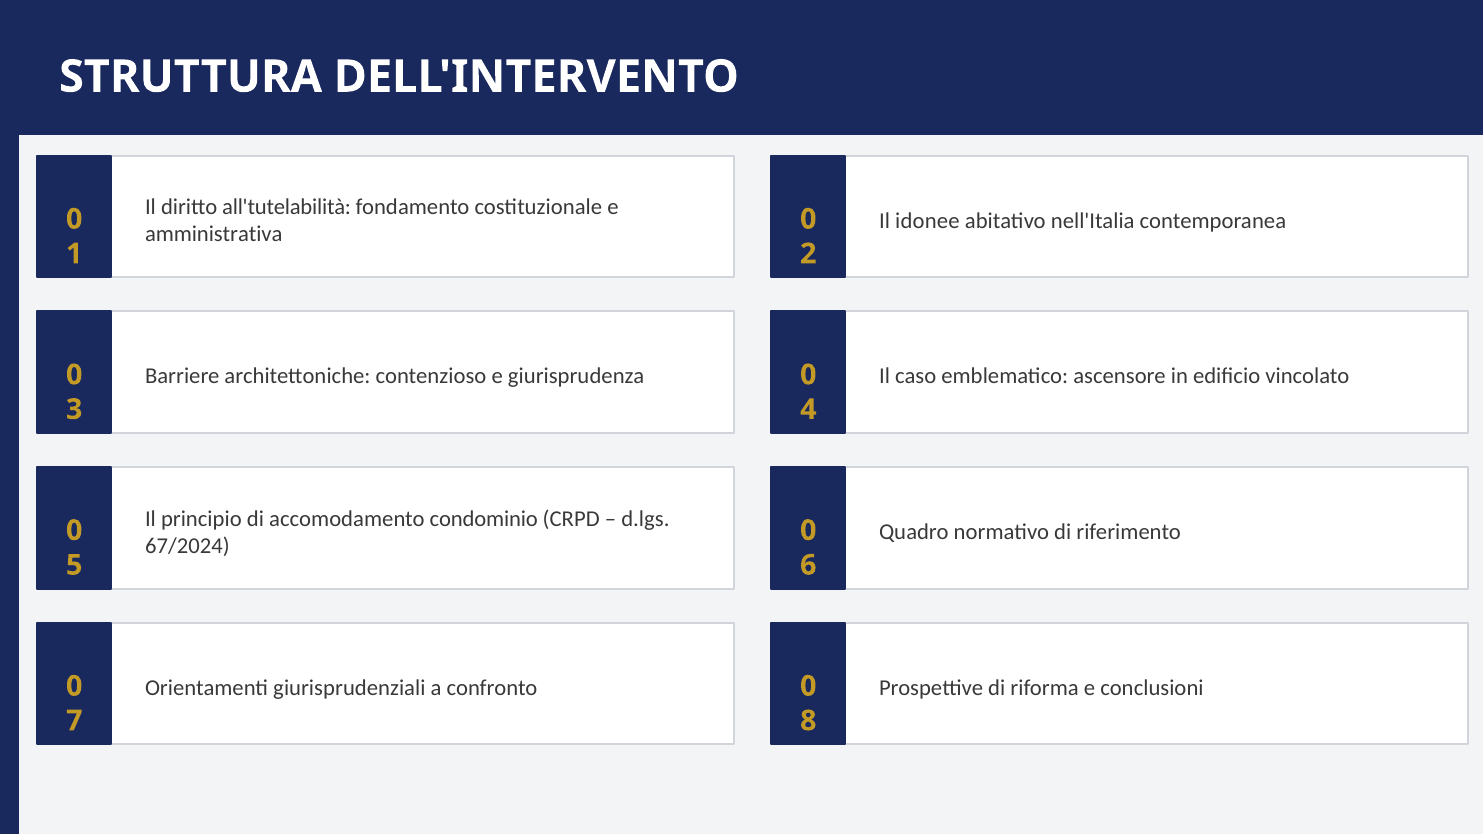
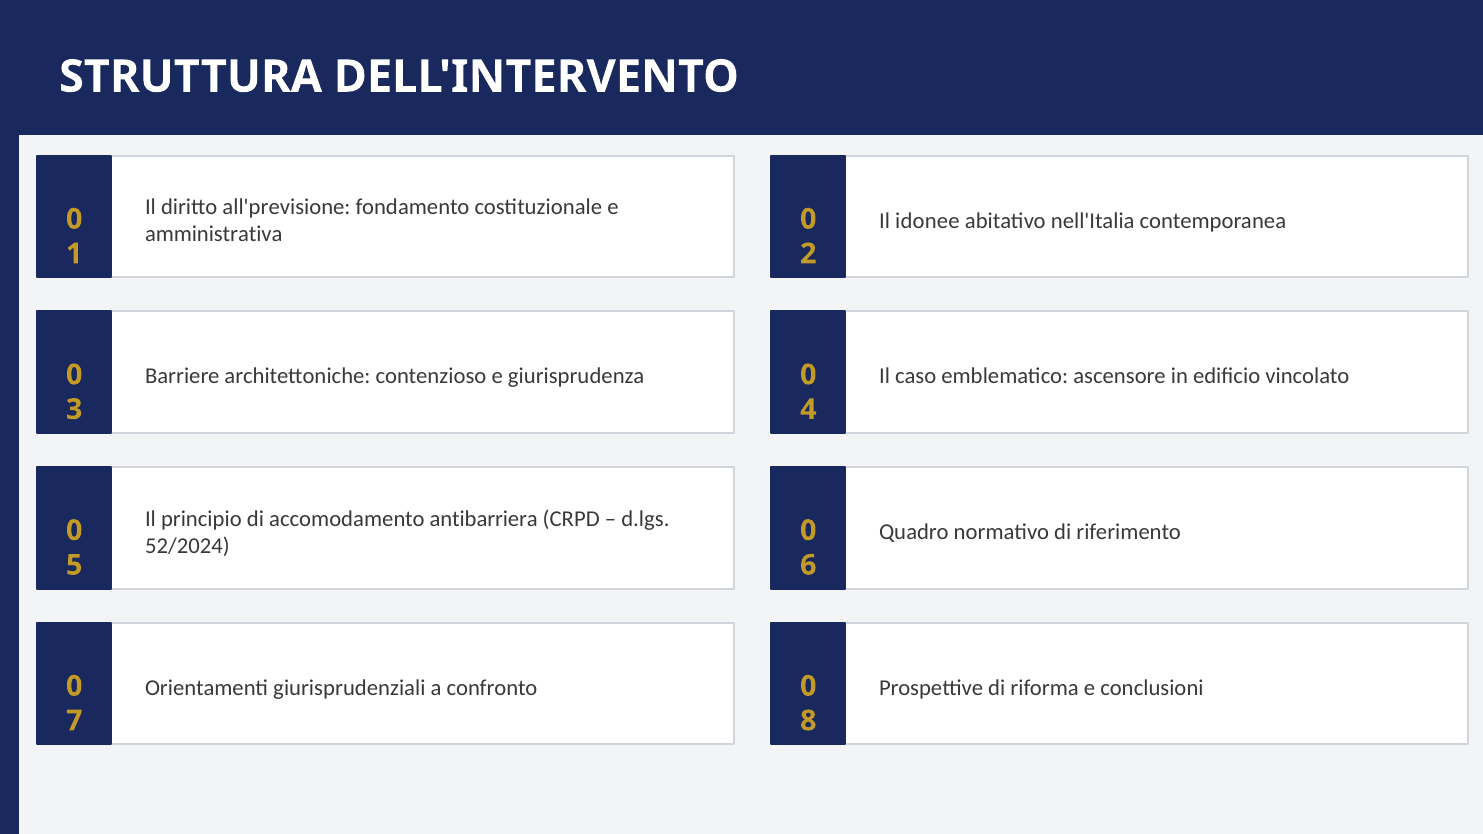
all'tutelabilità: all'tutelabilità -> all'previsione (286, 207)
condominio: condominio -> antibarriera (484, 519)
67/2024: 67/2024 -> 52/2024 (187, 546)
